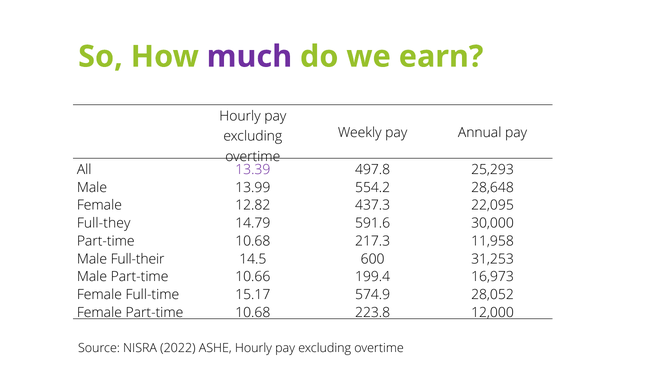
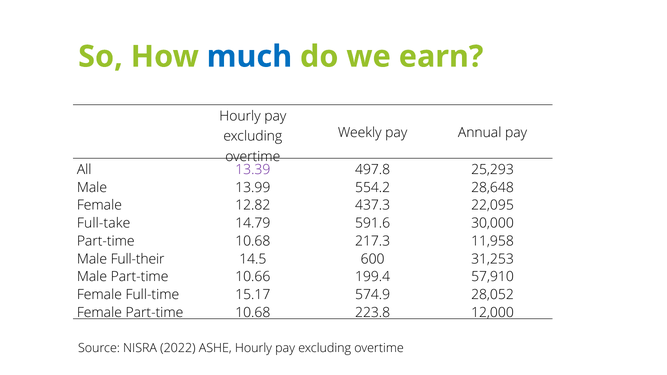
much colour: purple -> blue (249, 57)
Full-they: Full-they -> Full-take (104, 223)
16,973: 16,973 -> 57,910 (492, 277)
